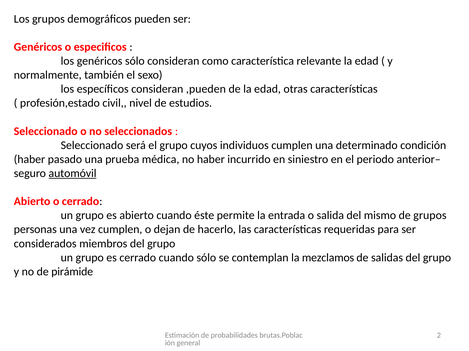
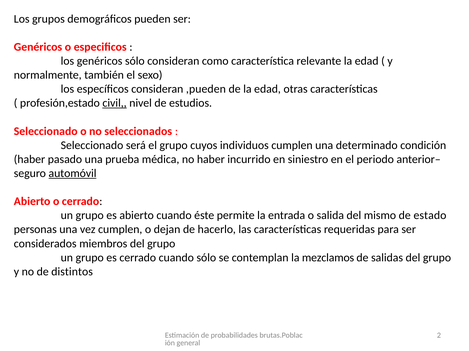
civil underline: none -> present (115, 103)
de grupos: grupos -> estado (430, 216)
pirámide: pirámide -> distintos (72, 272)
